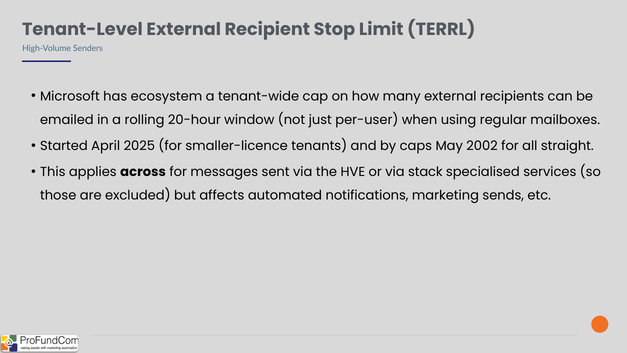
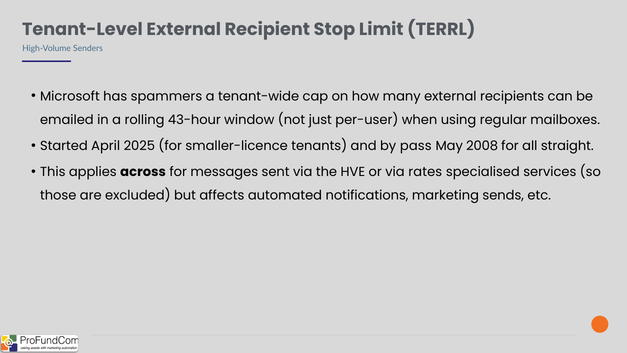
ecosystem: ecosystem -> spammers (166, 96)
20-hour: 20-hour -> 43-hour (194, 120)
caps: caps -> pass (416, 146)
2002: 2002 -> 2008 (482, 146)
stack: stack -> rates (425, 172)
